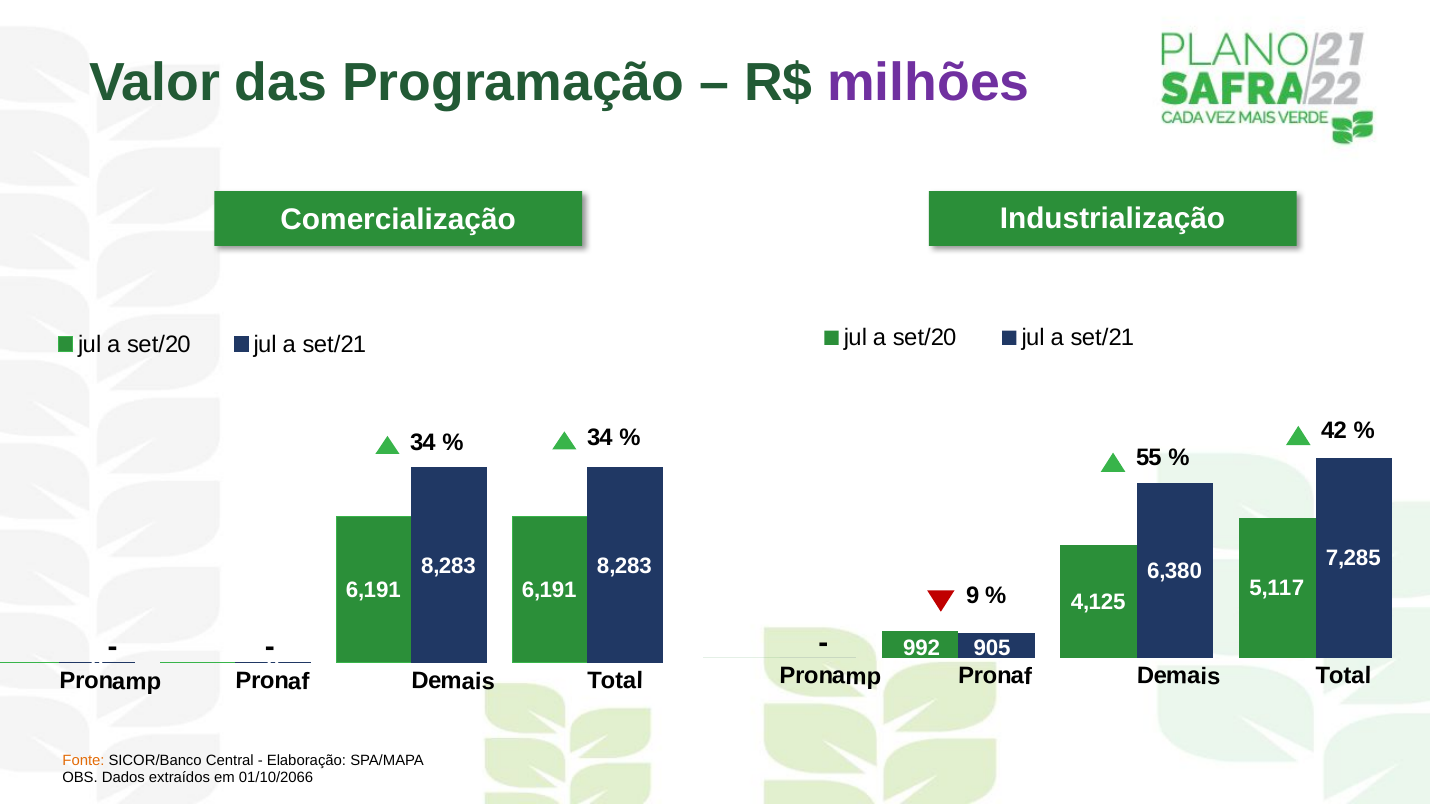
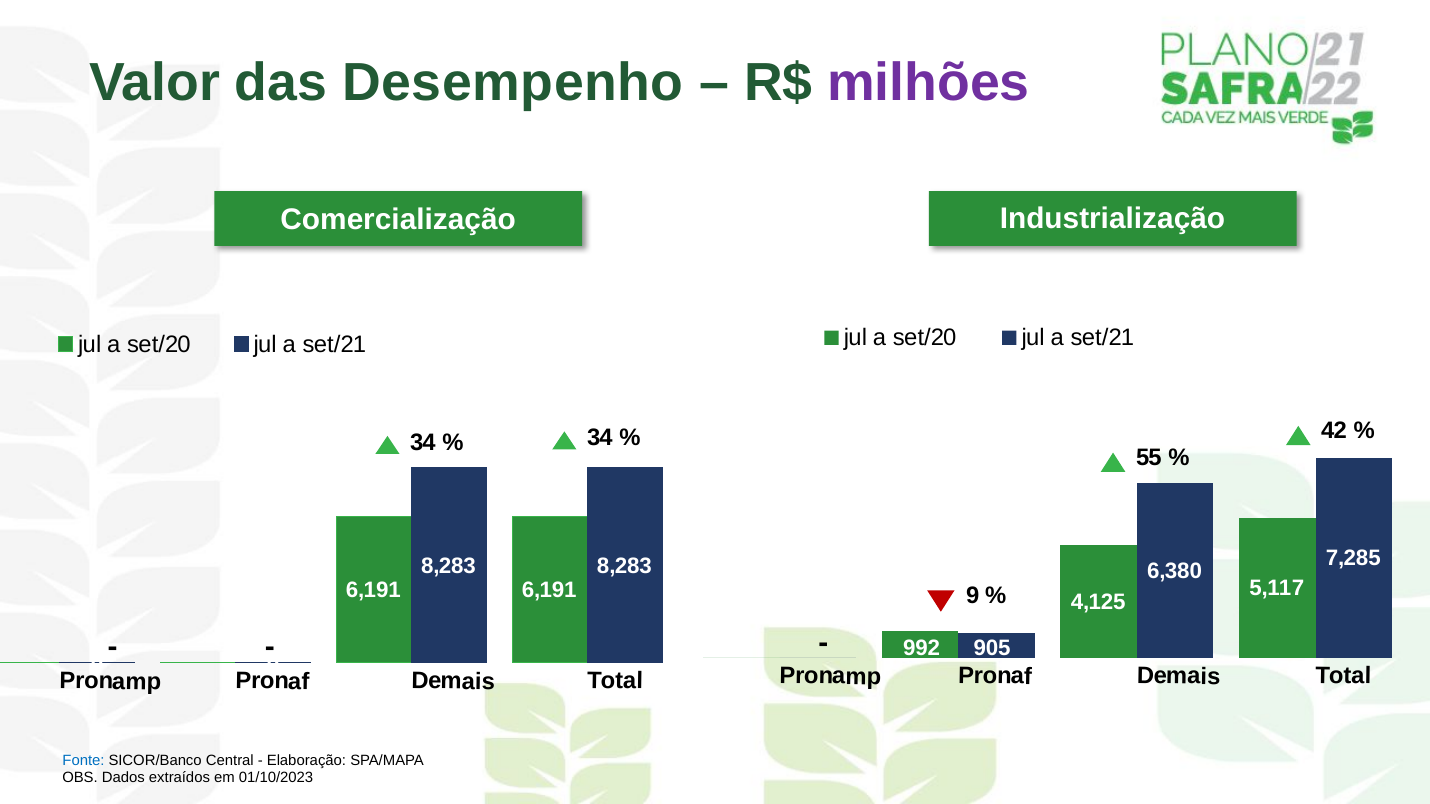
Programação: Programação -> Desempenho (513, 83)
Fonte colour: orange -> blue (83, 760)
01/10/2066: 01/10/2066 -> 01/10/2023 (276, 778)
